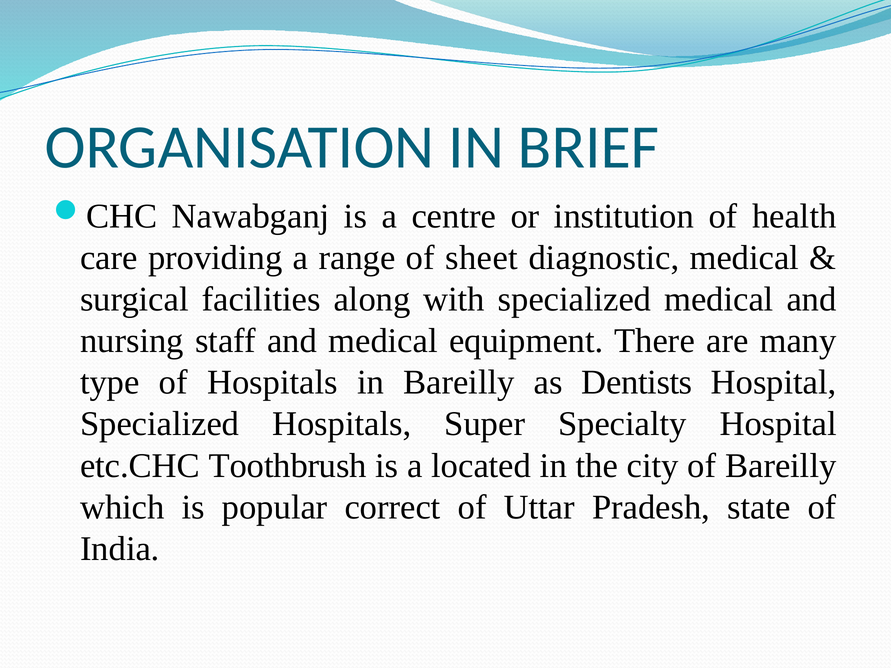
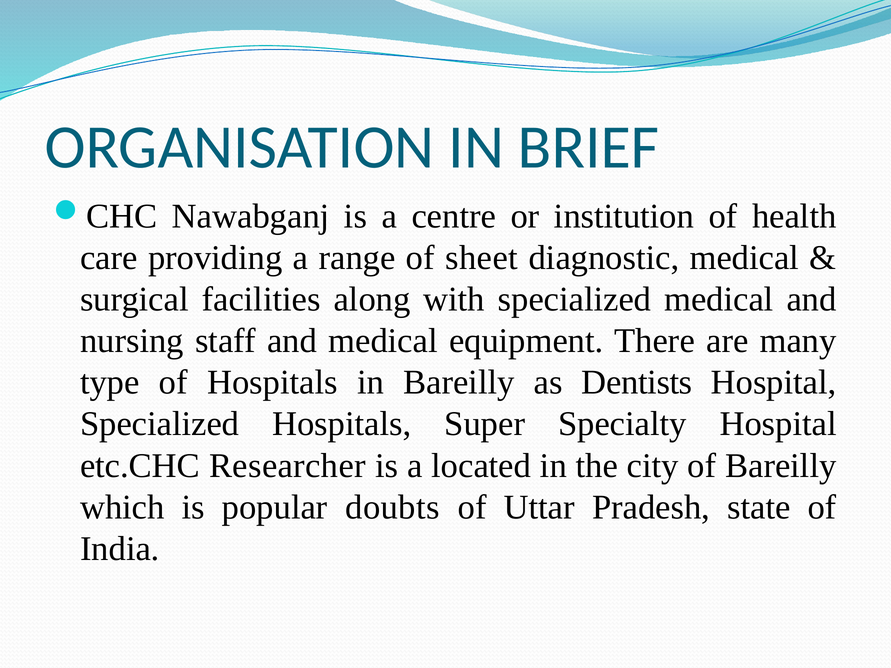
Toothbrush: Toothbrush -> Researcher (287, 466)
correct: correct -> doubts (392, 507)
